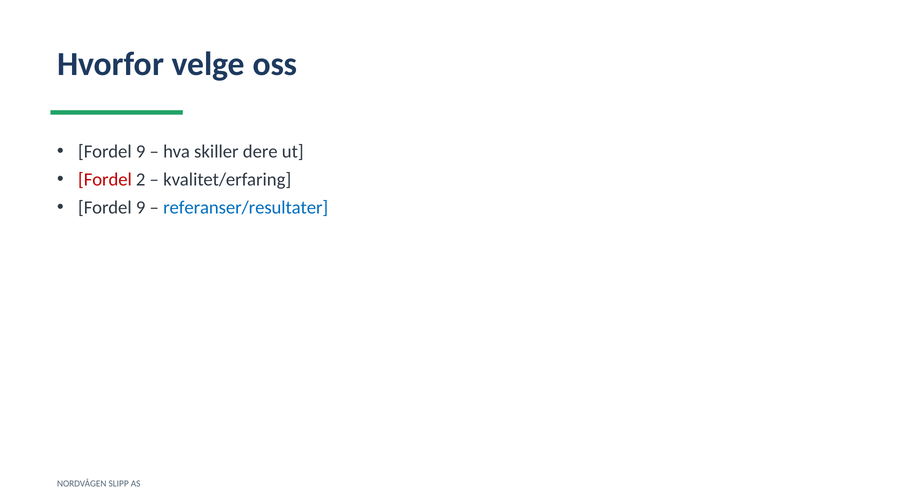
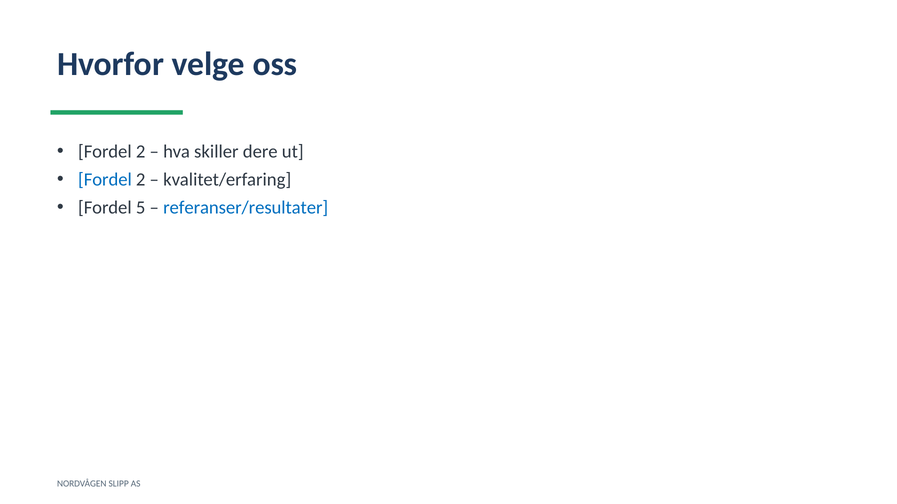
9: 9 -> 2 (141, 152)
Fordel colour: red -> blue (105, 180)
9: 9 -> 5 (141, 208)
